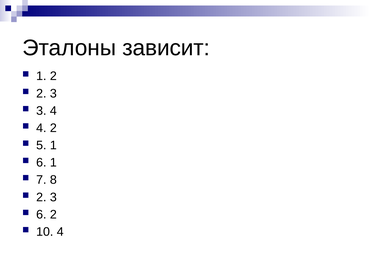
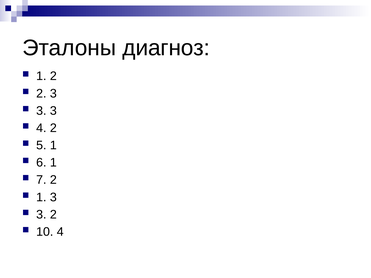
зависит: зависит -> диагноз (166, 48)
3 4: 4 -> 3 (53, 111)
7 8: 8 -> 2 (53, 180)
2: 2 -> 1 (41, 197)
6: 6 -> 3 (41, 215)
